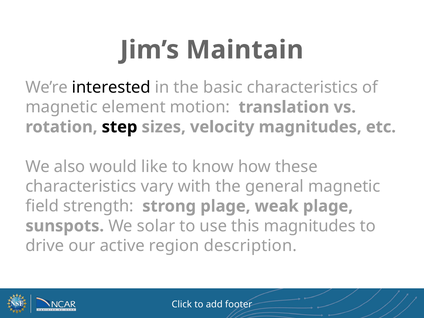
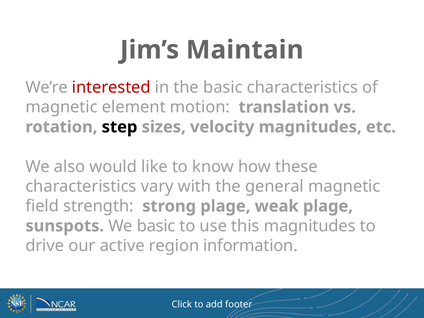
interested colour: black -> red (111, 87)
We solar: solar -> basic (156, 226)
description: description -> information (250, 246)
